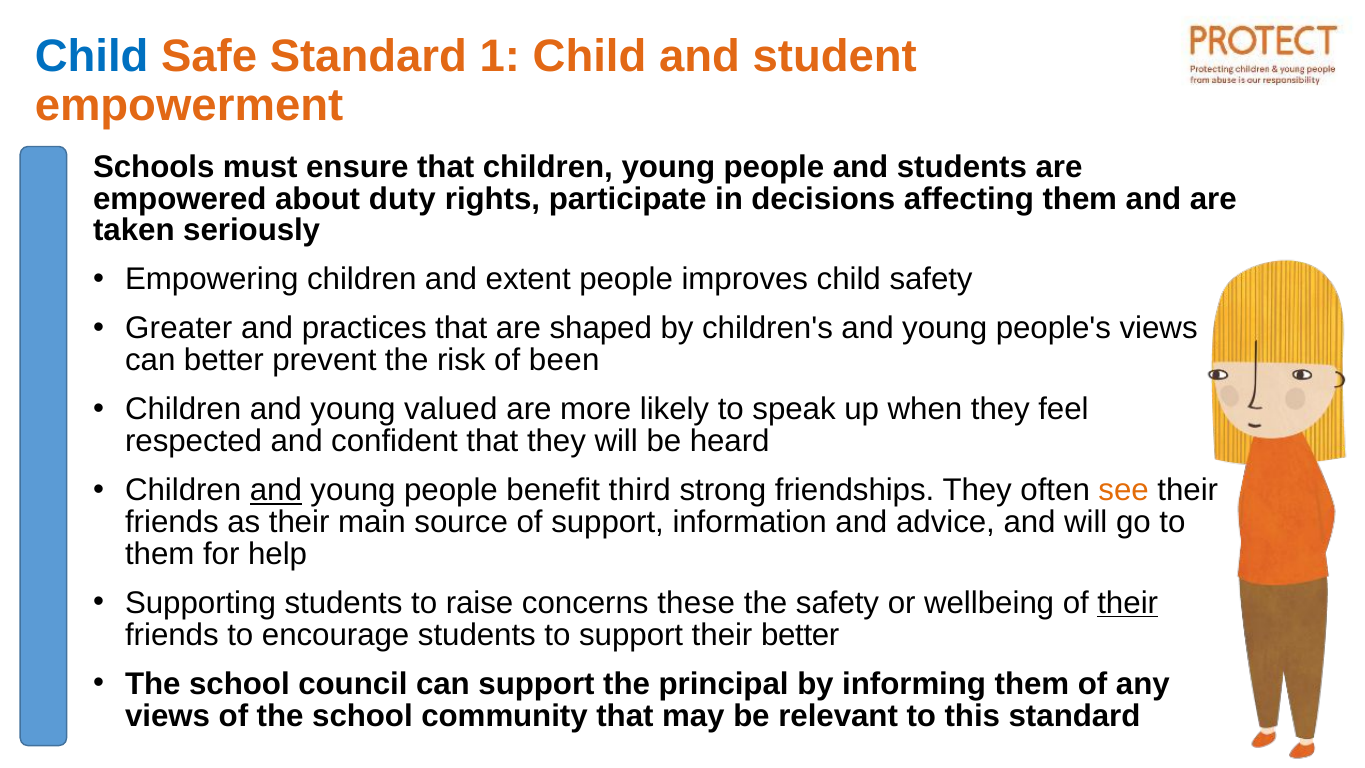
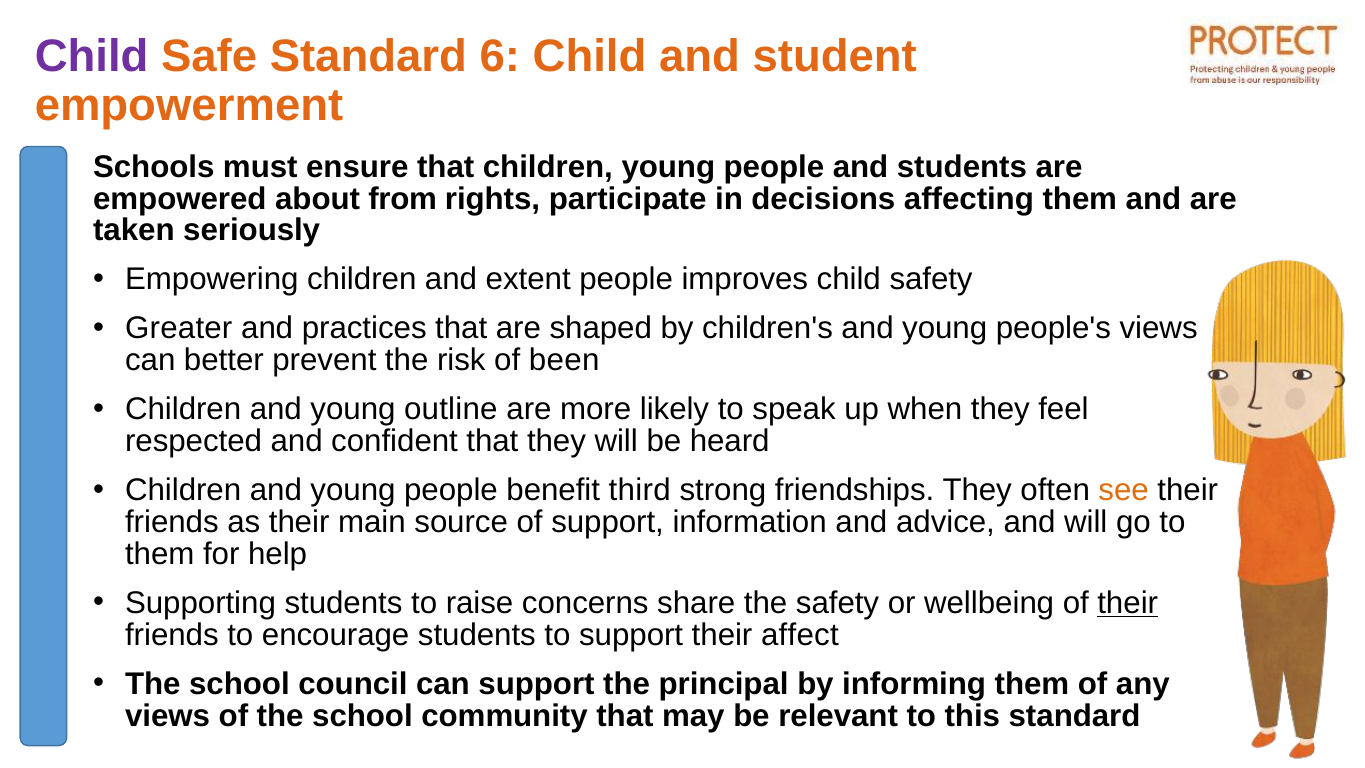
Child colour: blue -> purple (92, 56)
1: 1 -> 6 (500, 56)
duty: duty -> from (403, 199)
valued: valued -> outline (451, 409)
and underline: present -> none (276, 490)
these: these -> share (696, 603)
their better: better -> affect (800, 635)
